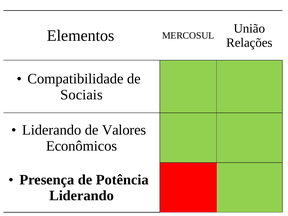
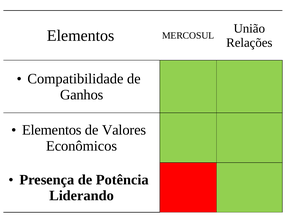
Sociais: Sociais -> Ganhos (82, 95)
Liderando: Liderando -> Elementos (52, 130)
